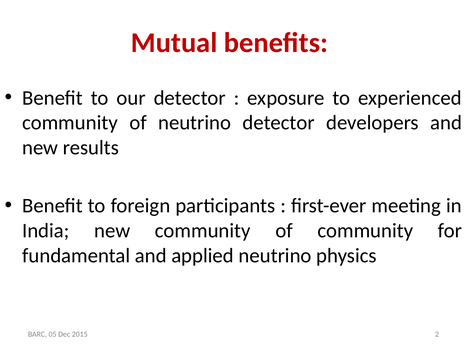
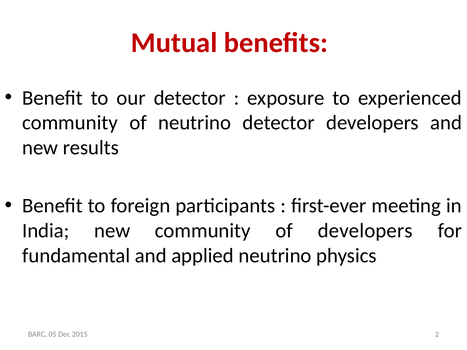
of community: community -> developers (365, 231)
